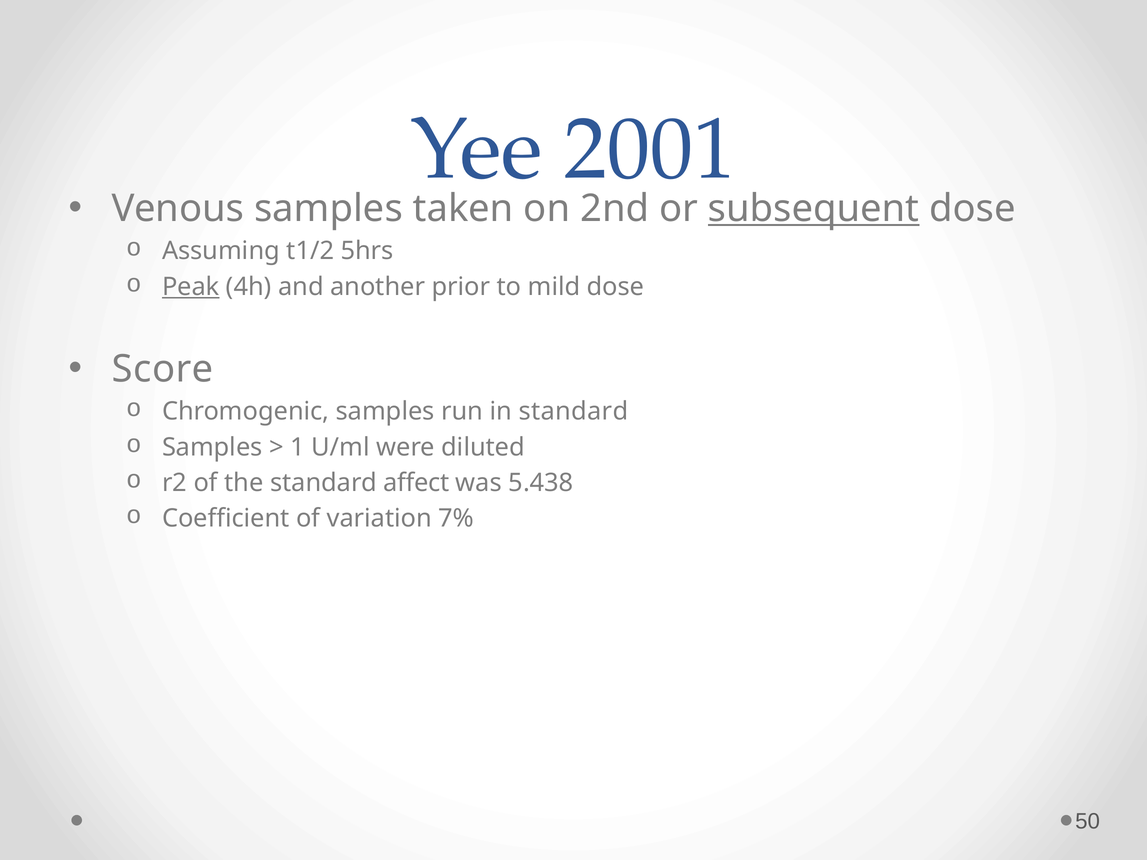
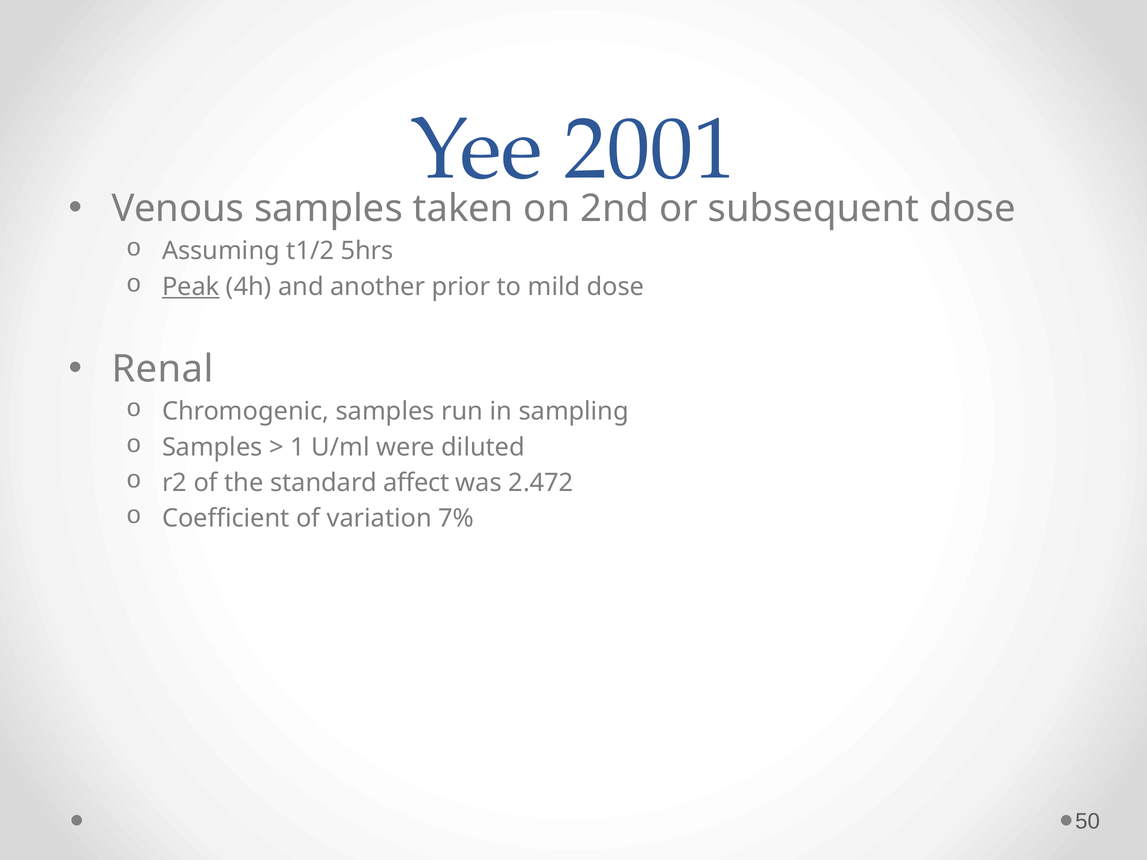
subsequent underline: present -> none (814, 209)
Score: Score -> Renal (163, 369)
in standard: standard -> sampling (574, 412)
5.438: 5.438 -> 2.472 (541, 483)
